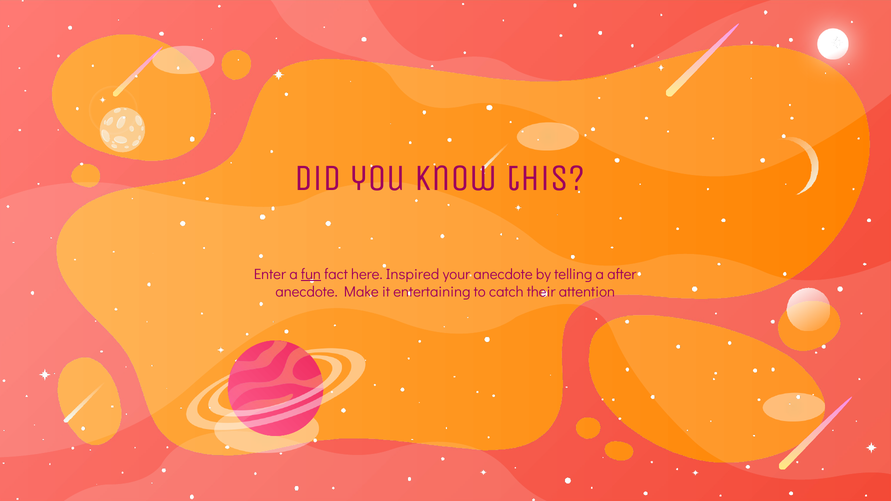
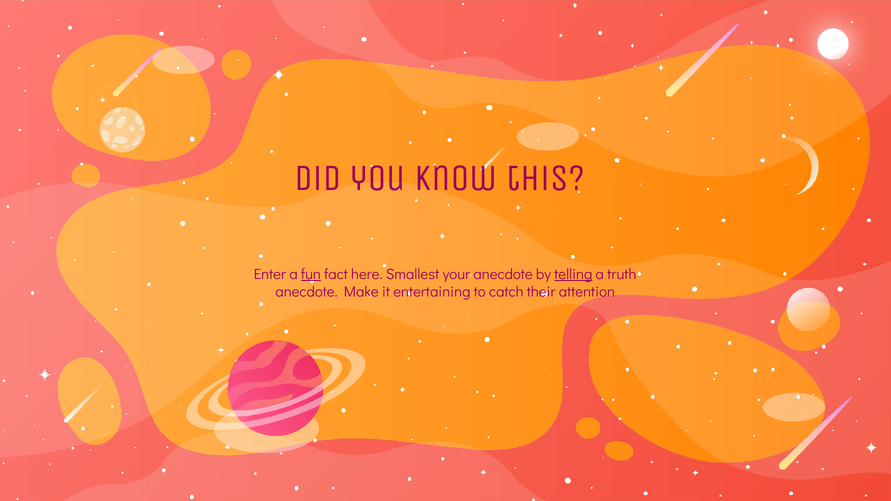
Inspired: Inspired -> Smallest (413, 274)
telling underline: none -> present (573, 274)
after: after -> truth (622, 274)
